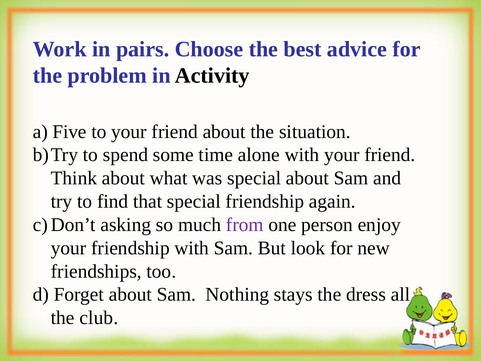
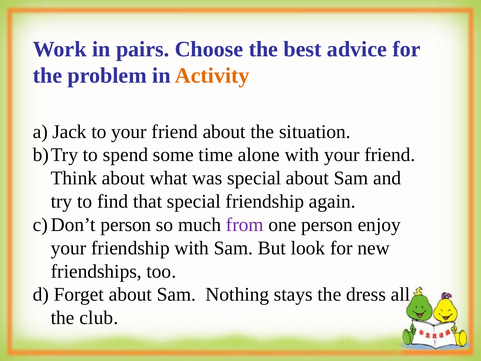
Activity colour: black -> orange (212, 76)
Five: Five -> Jack (69, 132)
asking: asking -> person (126, 225)
